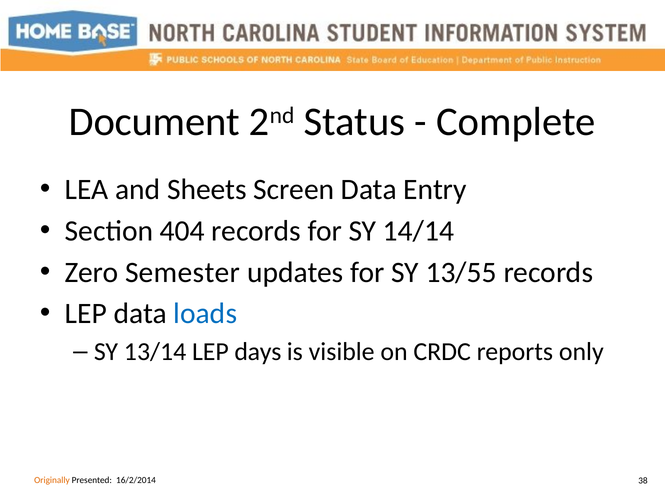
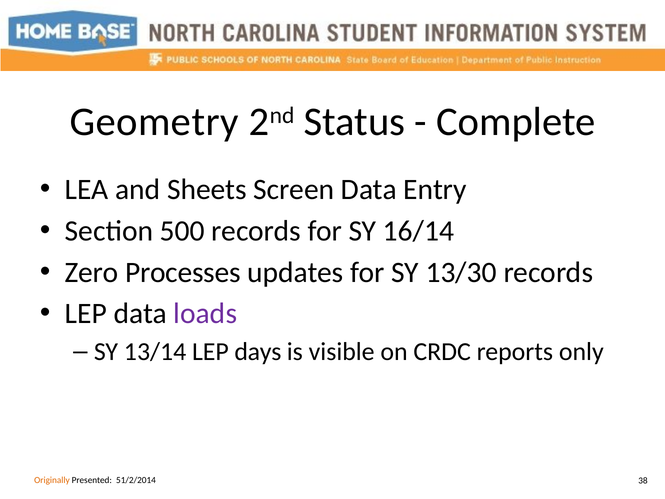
Document: Document -> Geometry (154, 122)
404: 404 -> 500 (182, 231)
14/14: 14/14 -> 16/14 (419, 231)
Semester: Semester -> Processes (183, 272)
13/55: 13/55 -> 13/30 (461, 272)
loads colour: blue -> purple (205, 314)
16/2/2014: 16/2/2014 -> 51/2/2014 (136, 480)
